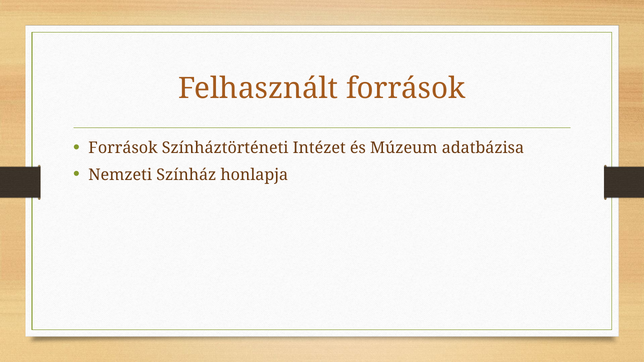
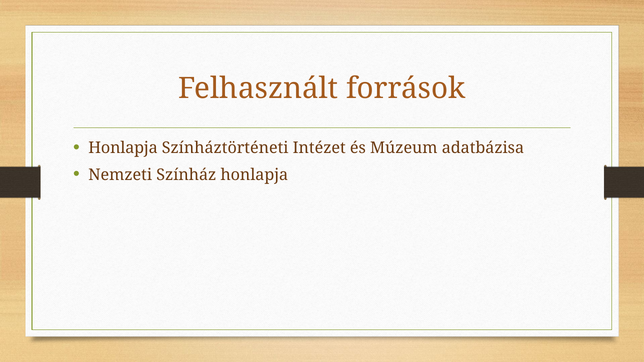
Források: Források -> Honlapja (123, 148)
